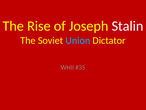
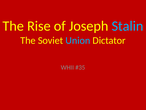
Stalin colour: white -> light blue (127, 26)
